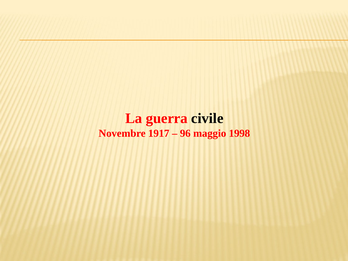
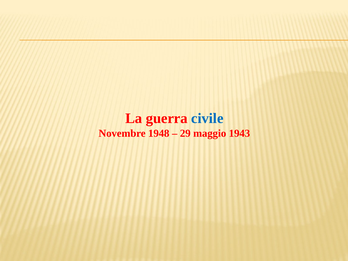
civile colour: black -> blue (207, 118)
1917: 1917 -> 1948 (159, 133)
96: 96 -> 29 (185, 133)
1998: 1998 -> 1943 (239, 133)
